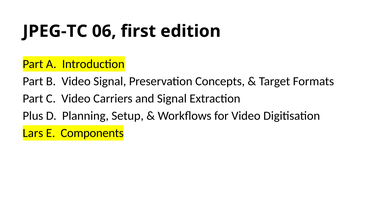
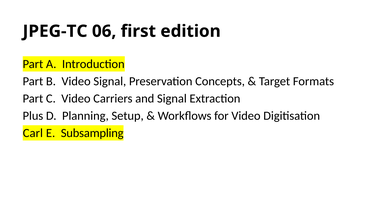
Lars: Lars -> Carl (33, 133)
Components: Components -> Subsampling (92, 133)
